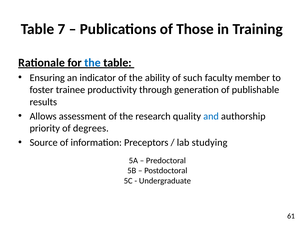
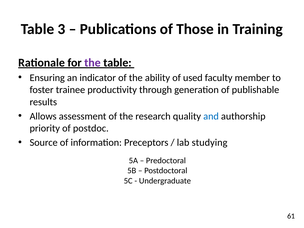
7: 7 -> 3 (62, 29)
the colour: blue -> purple (92, 63)
such: such -> used (193, 78)
degrees: degrees -> postdoc (91, 128)
